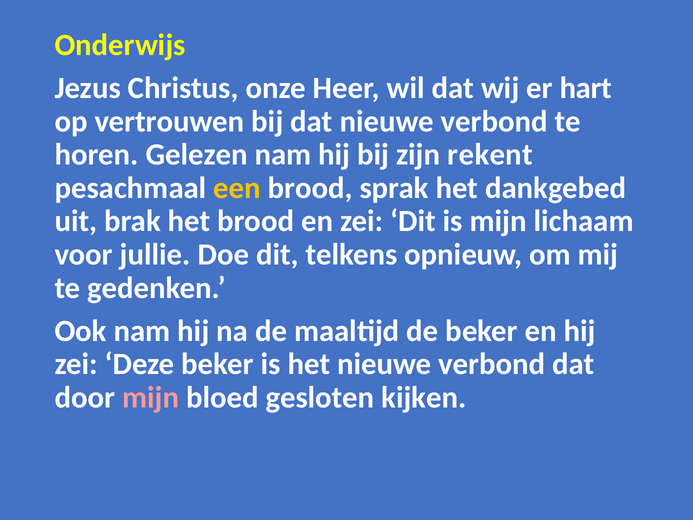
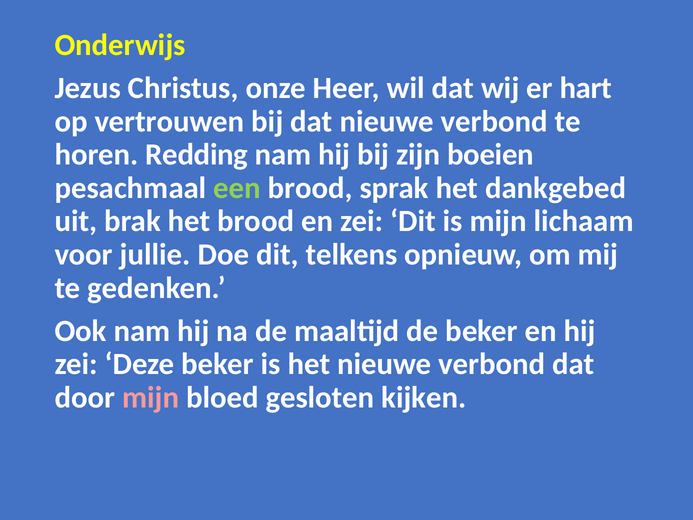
Gelezen: Gelezen -> Redding (197, 155)
rekent: rekent -> boeien (490, 155)
een colour: yellow -> light green (237, 188)
